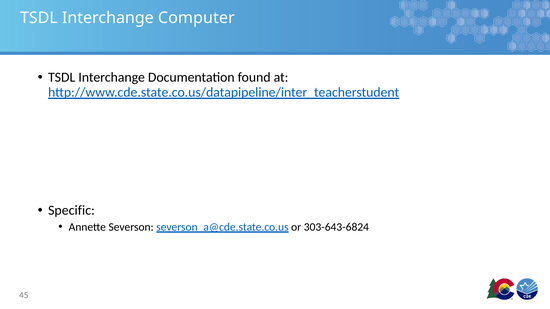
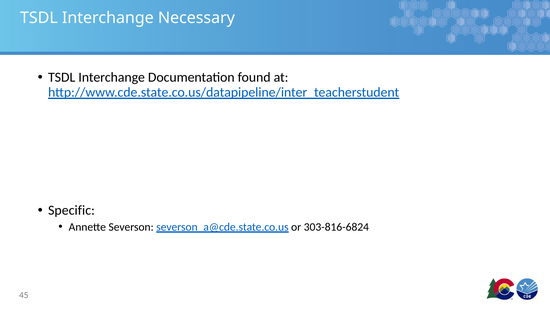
Computer: Computer -> Necessary (196, 18)
303-643-6824: 303-643-6824 -> 303-816-6824 (336, 227)
